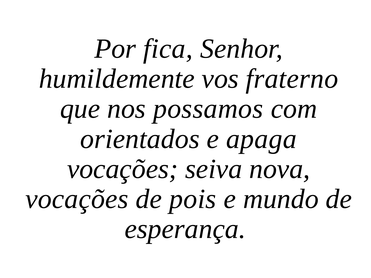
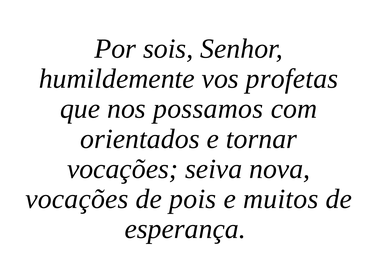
fica: fica -> sois (168, 49)
fraterno: fraterno -> profetas (292, 79)
apaga: apaga -> tornar (261, 139)
mundo: mundo -> muitos (281, 199)
